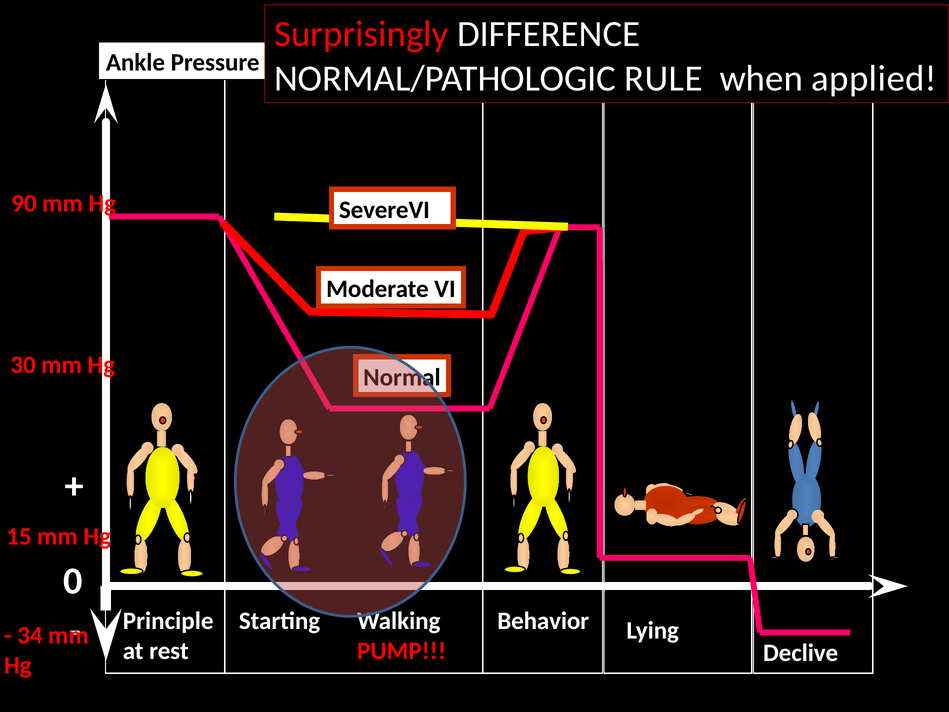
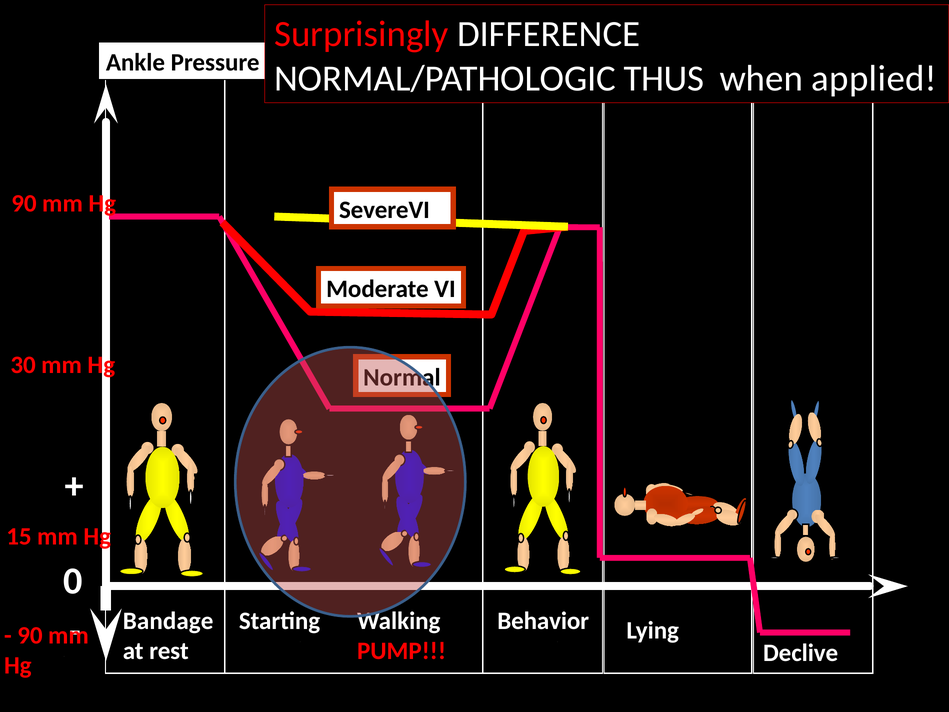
RULE: RULE -> THUS (664, 78)
Principle: Principle -> Bandage (168, 621)
34: 34 -> 90 (30, 635)
